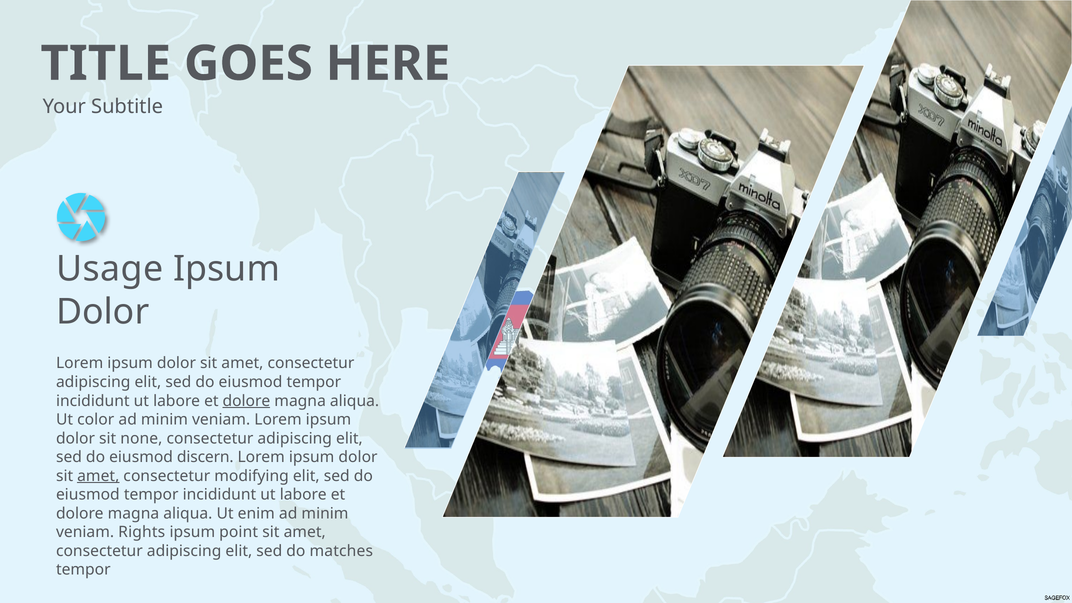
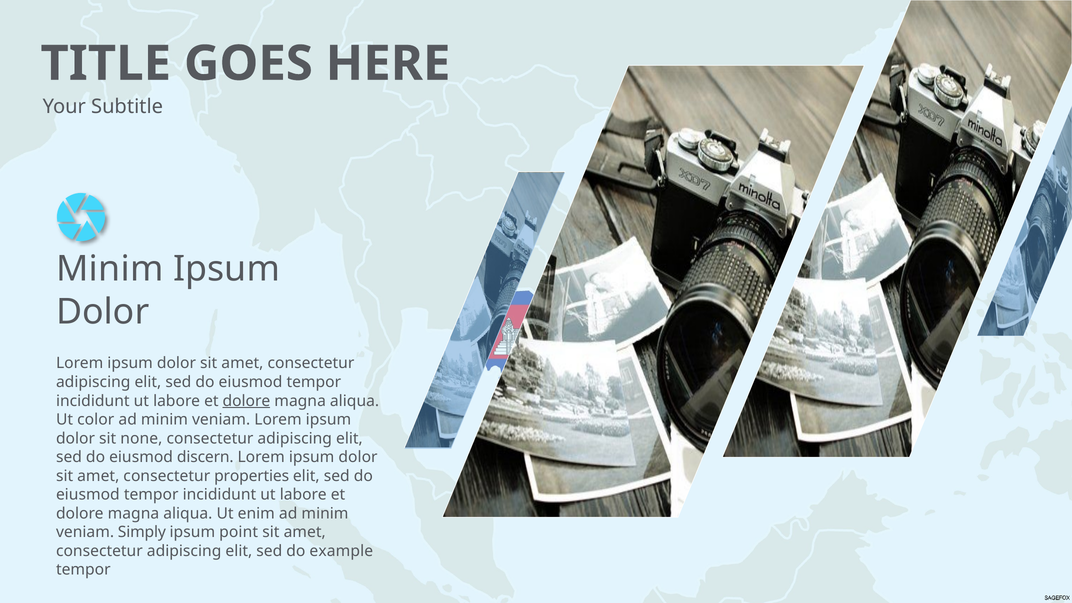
Usage: Usage -> Minim (110, 269)
amet underline: present -> none (98, 476)
modifying: modifying -> properties (252, 476)
Rights: Rights -> Simply (142, 532)
matches: matches -> example (341, 551)
